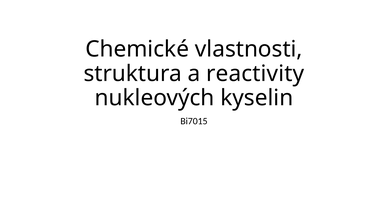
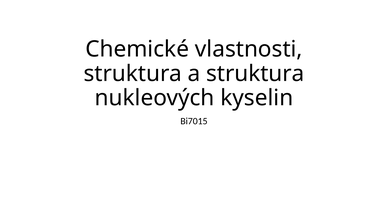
a reactivity: reactivity -> struktura (255, 74)
